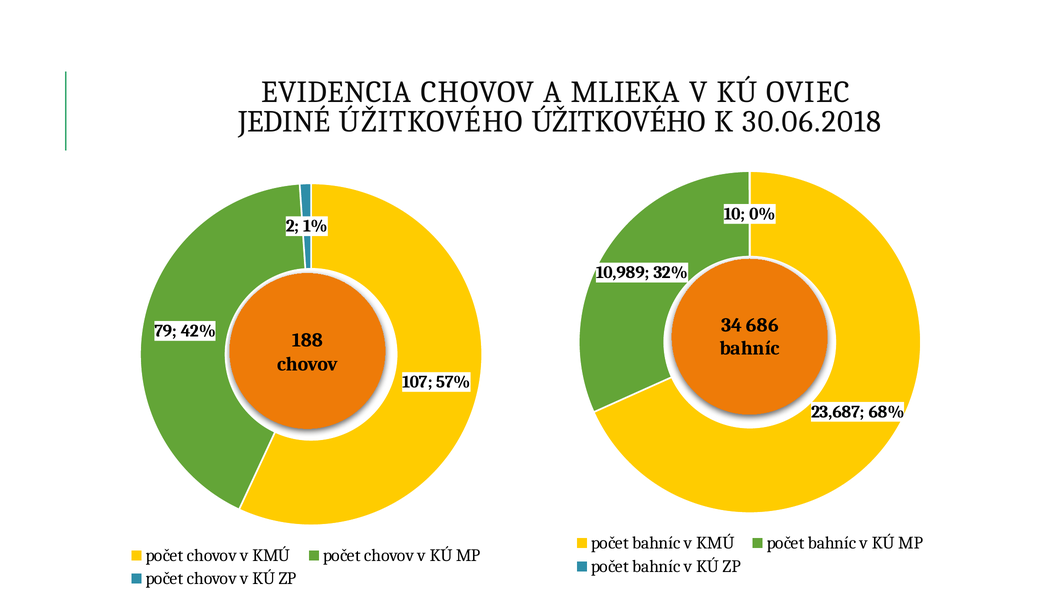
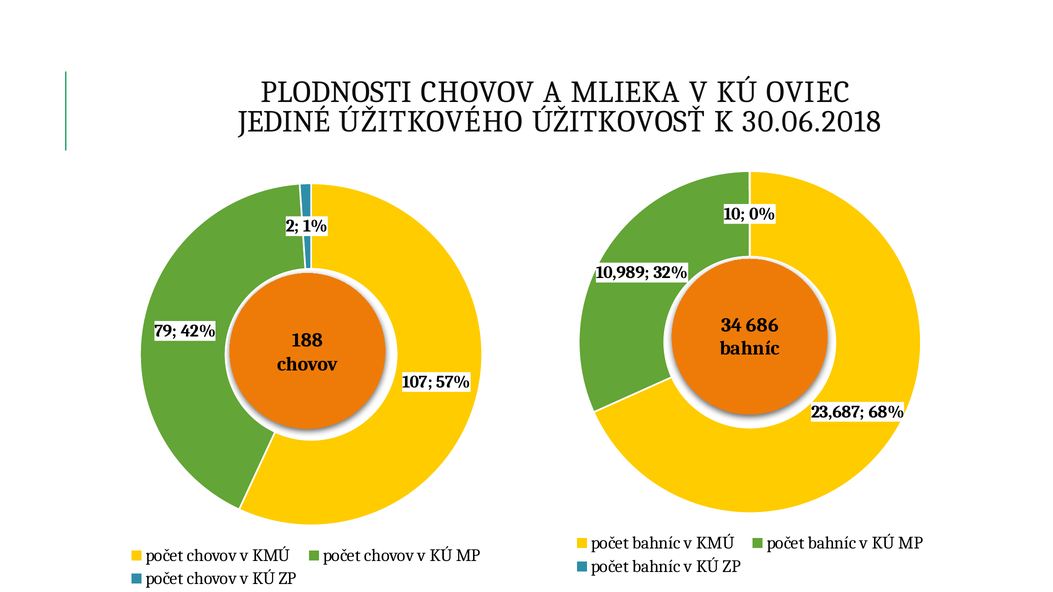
EVIDENCIA: EVIDENCIA -> PLODNOSTI (336, 92)
ÚŽITKOVÉHO ÚŽITKOVÉHO: ÚŽITKOVÉHO -> ÚŽITKOVOSŤ (618, 122)
